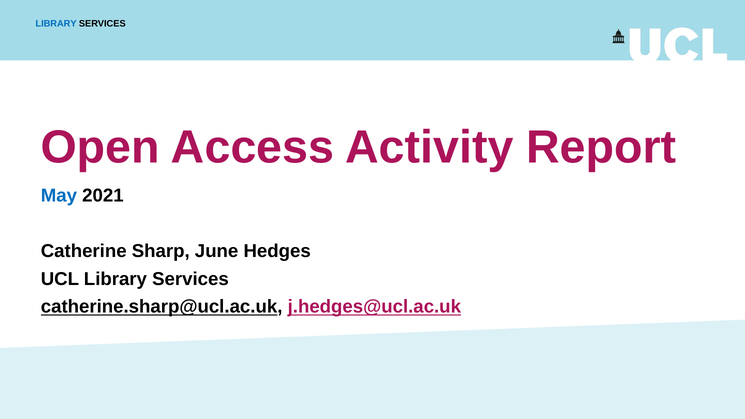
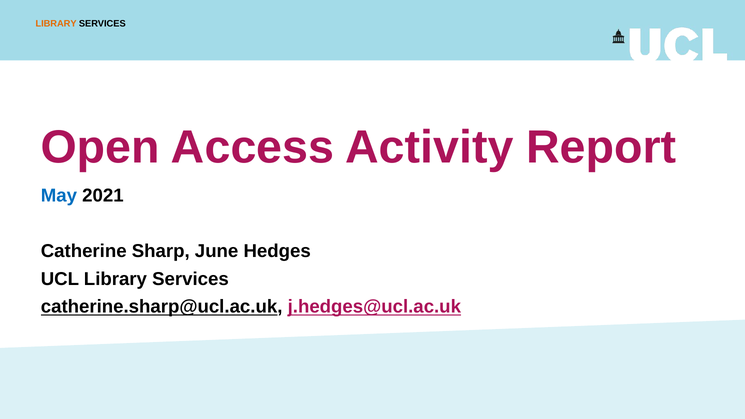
LIBRARY colour: blue -> orange (56, 24)
